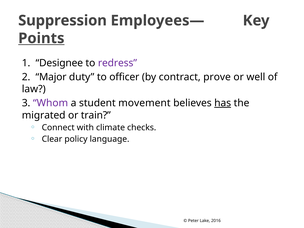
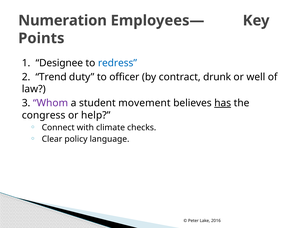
Suppression: Suppression -> Numeration (63, 21)
Points underline: present -> none (41, 38)
redress colour: purple -> blue (117, 63)
Major: Major -> Trend (51, 77)
prove: prove -> drunk (217, 77)
migrated: migrated -> congress (44, 115)
train: train -> help (96, 115)
